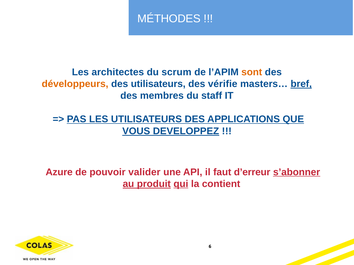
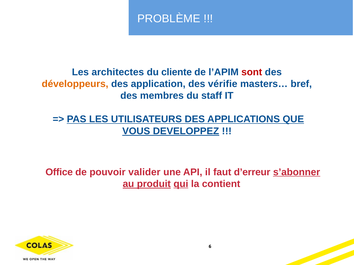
MÉTHODES: MÉTHODES -> PROBLÈME (169, 19)
scrum: scrum -> cliente (177, 72)
sont colour: orange -> red (252, 72)
des utilisateurs: utilisateurs -> application (158, 84)
bref underline: present -> none (301, 84)
Azure: Azure -> Office (59, 172)
